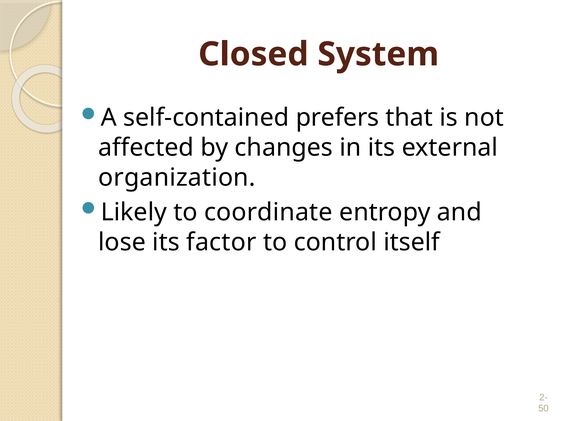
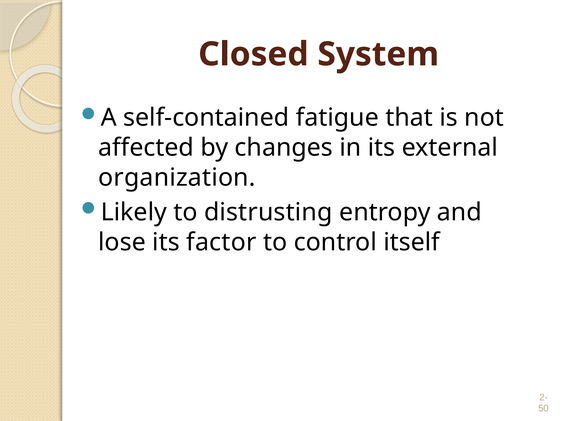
prefers: prefers -> fatigue (337, 118)
coordinate: coordinate -> distrusting (268, 212)
